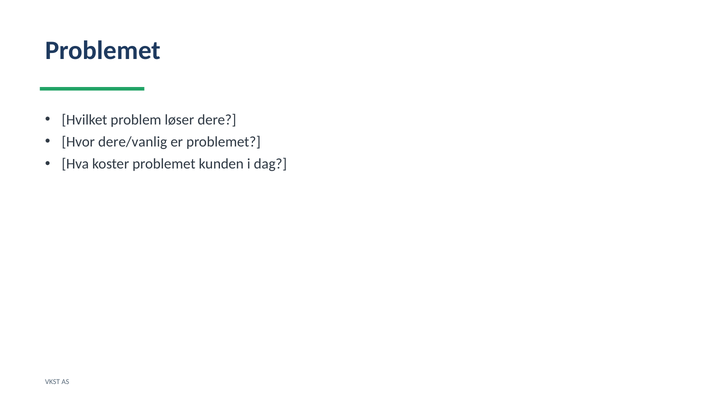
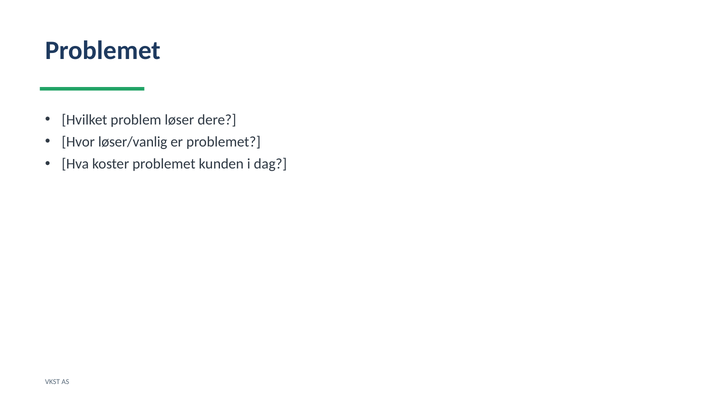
dere/vanlig: dere/vanlig -> løser/vanlig (133, 142)
